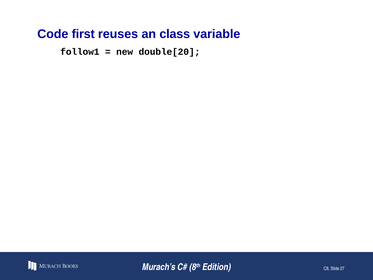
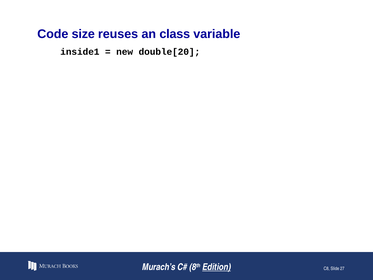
first: first -> size (83, 34)
follow1: follow1 -> inside1 (80, 52)
Edition underline: none -> present (217, 267)
